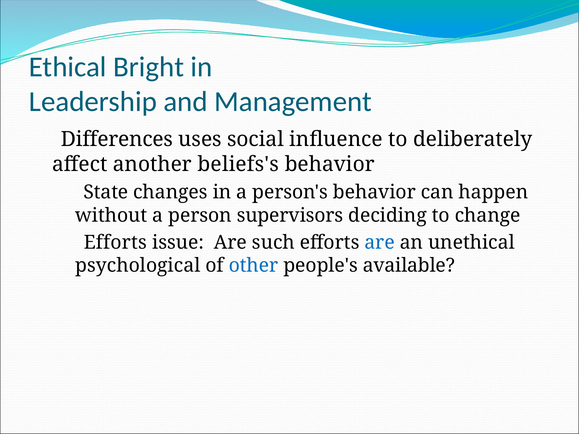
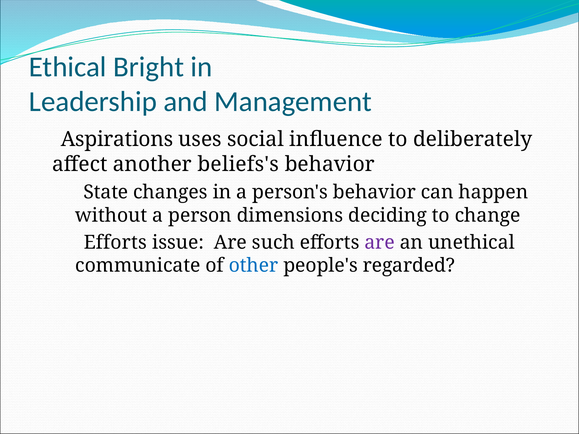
Differences: Differences -> Aspirations (117, 139)
supervisors: supervisors -> dimensions (290, 216)
are colour: blue -> purple (380, 243)
psychological: psychological -> communicate (138, 266)
available: available -> regarded (409, 266)
